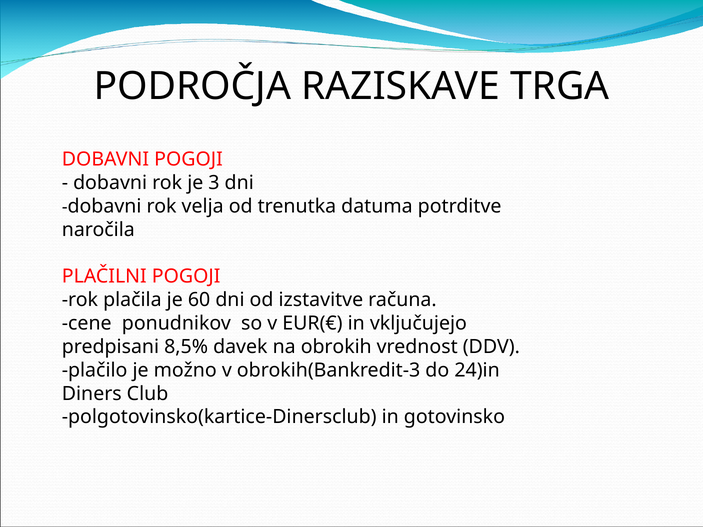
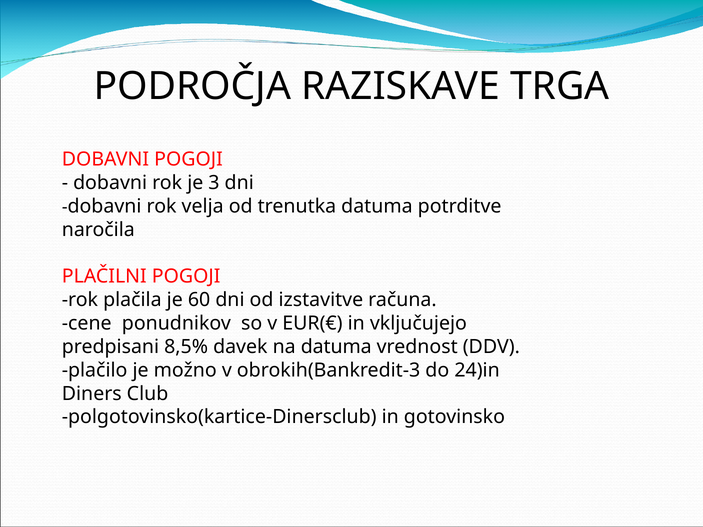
na obrokih: obrokih -> datuma (336, 347)
